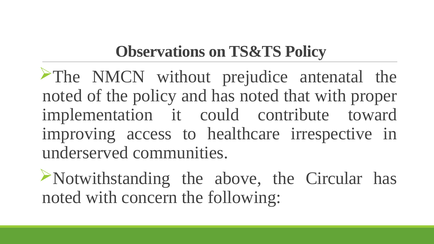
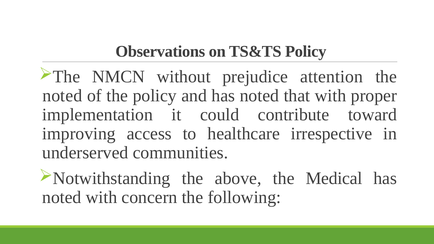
antenatal: antenatal -> attention (332, 77)
Circular: Circular -> Medical (334, 178)
